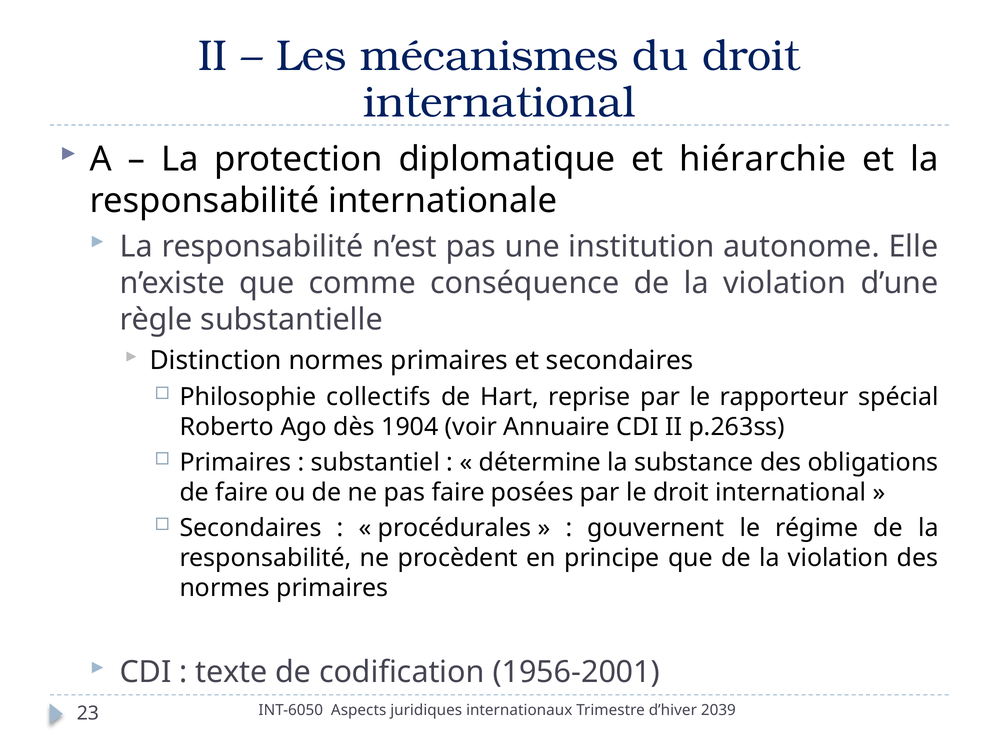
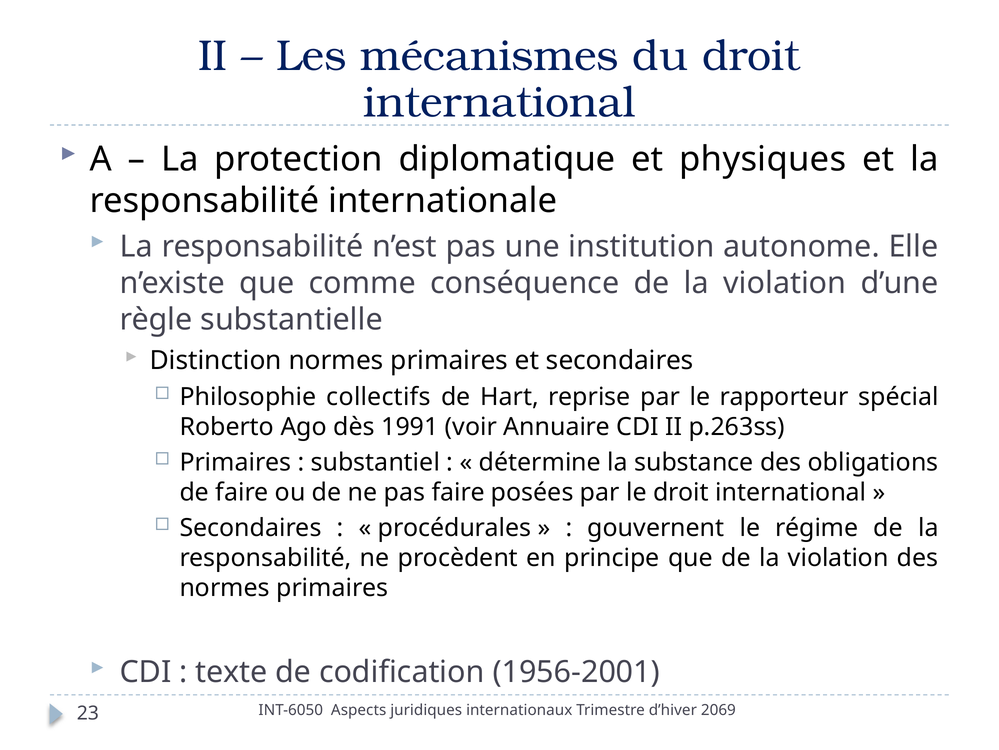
hiérarchie: hiérarchie -> physiques (763, 159)
1904: 1904 -> 1991 (410, 426)
2039: 2039 -> 2069 (718, 710)
